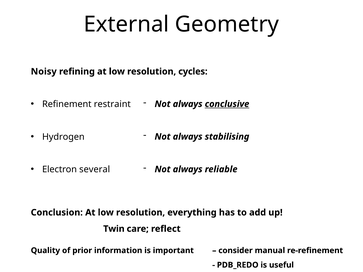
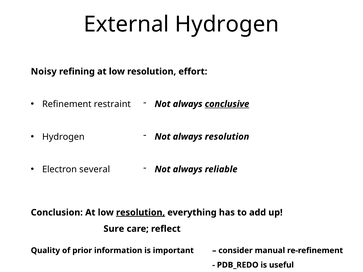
External Geometry: Geometry -> Hydrogen (227, 24)
cycles: cycles -> effort (193, 72)
always stabilising: stabilising -> resolution (227, 137)
resolution underline: none -> present (141, 213)
Twin: Twin -> Sure (114, 229)
